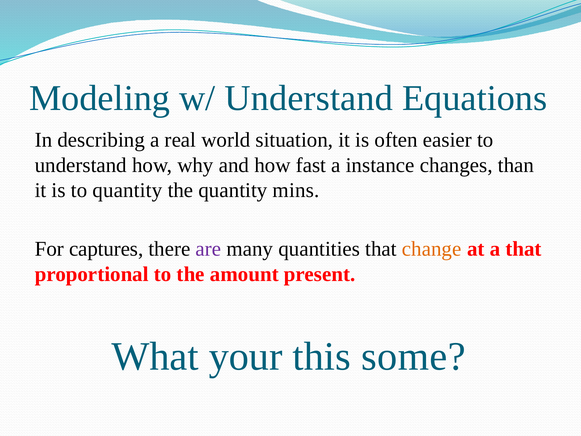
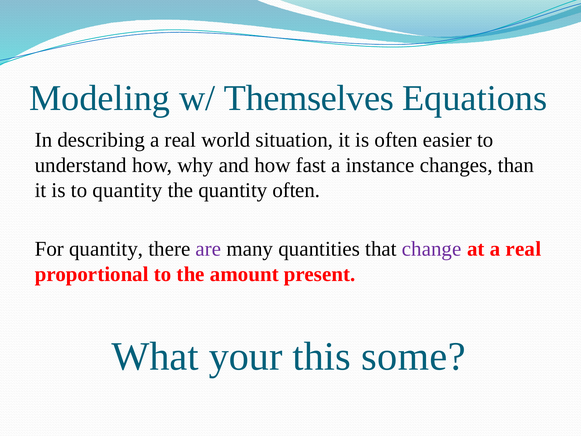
w/ Understand: Understand -> Themselves (309, 98)
quantity mins: mins -> often (296, 190)
For captures: captures -> quantity (106, 249)
change colour: orange -> purple (432, 249)
at a that: that -> real (523, 249)
